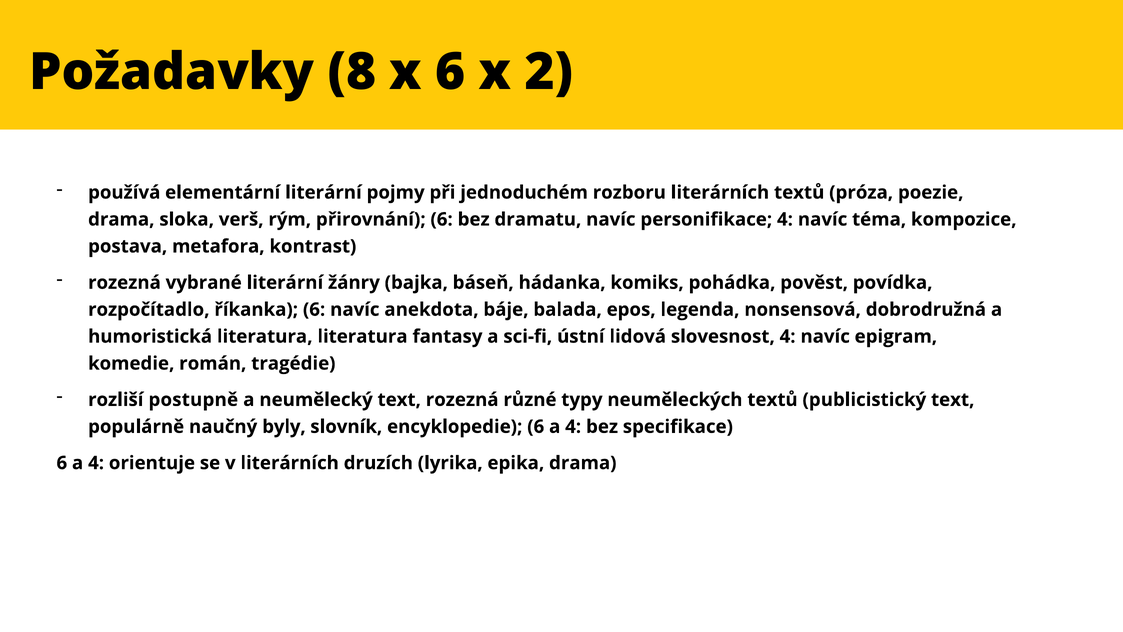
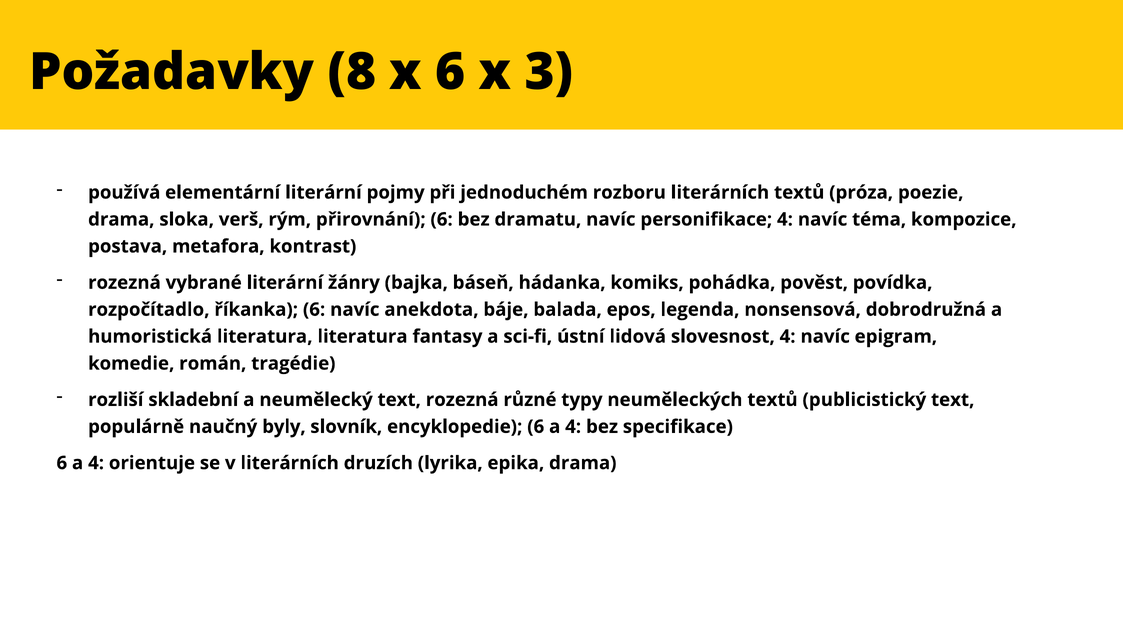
2: 2 -> 3 (549, 72)
postupně: postupně -> skladební (193, 400)
